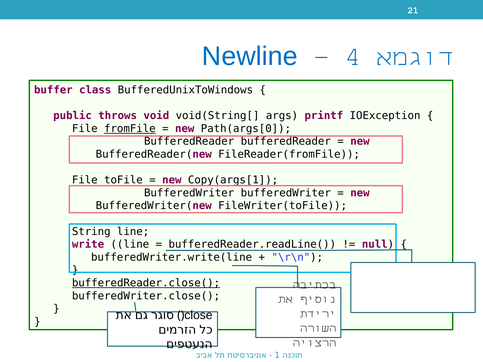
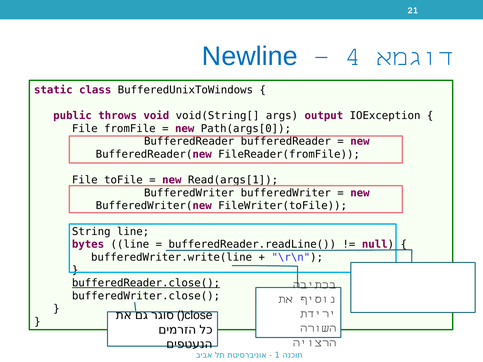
buffer: buffer -> static (53, 90)
printf: printf -> output (324, 116)
fromFile underline: present -> none (130, 129)
Copy(args[1: Copy(args[1 -> Read(args[1 (233, 180)
write: write -> bytes (88, 245)
